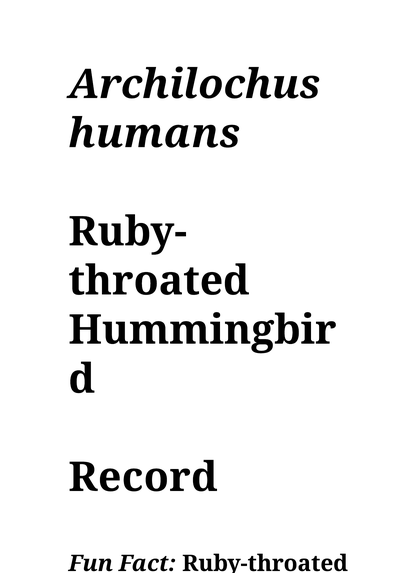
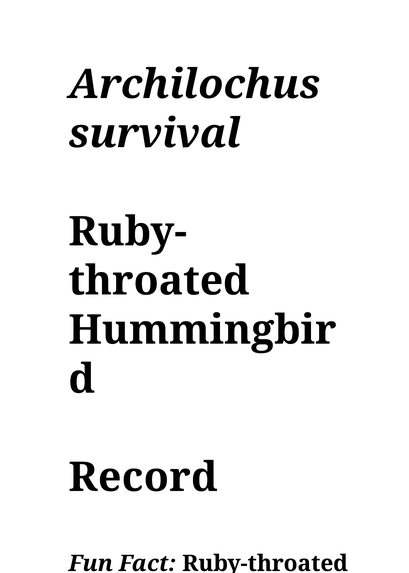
humans: humans -> survival (155, 134)
